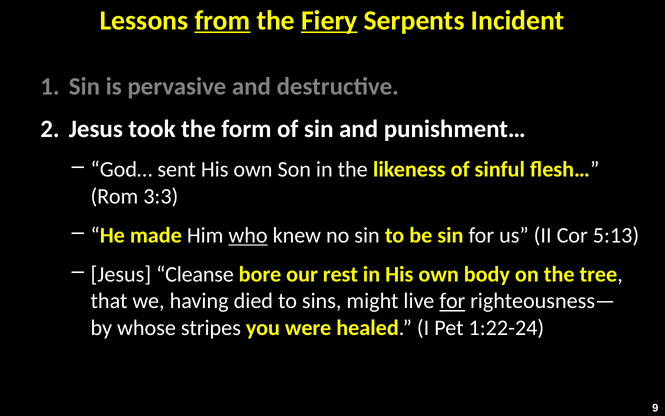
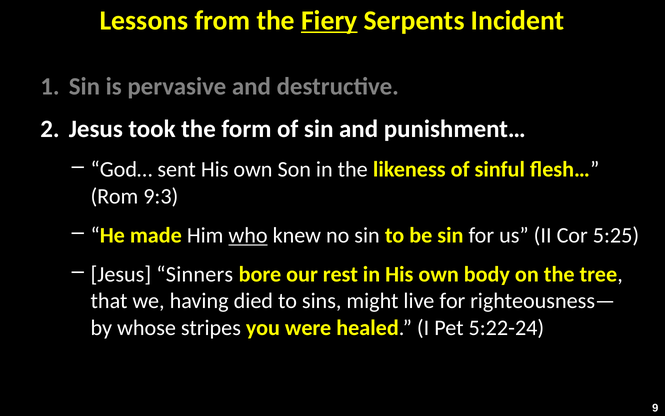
from underline: present -> none (222, 20)
3:3: 3:3 -> 9:3 (161, 196)
5:13: 5:13 -> 5:25 (616, 235)
Cleanse: Cleanse -> Sinners (195, 274)
for underline: present -> none (452, 301)
1:22-24: 1:22-24 -> 5:22-24 (506, 327)
